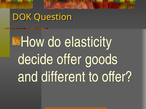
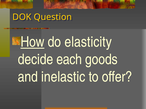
How underline: none -> present (32, 42)
decide offer: offer -> each (69, 60)
different: different -> inelastic (63, 77)
